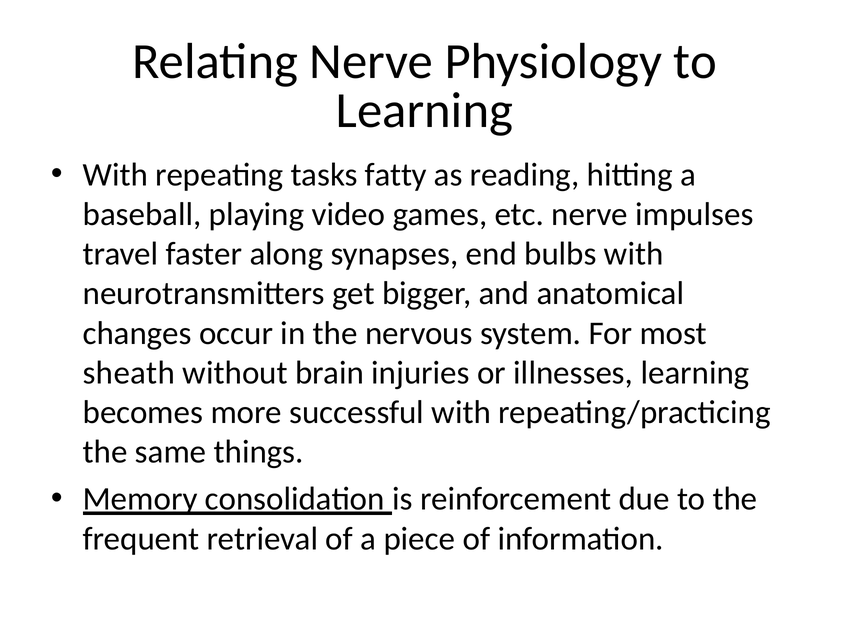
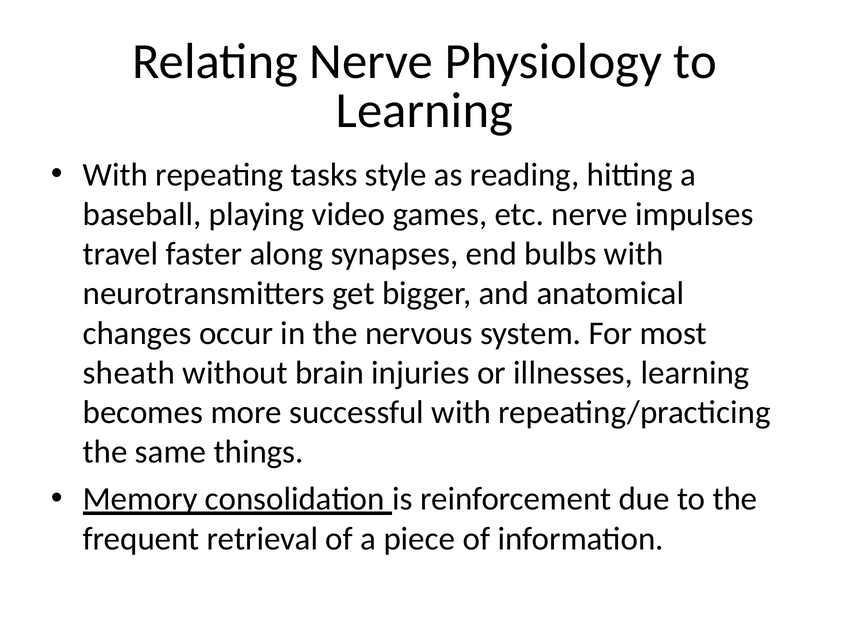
fatty: fatty -> style (396, 175)
